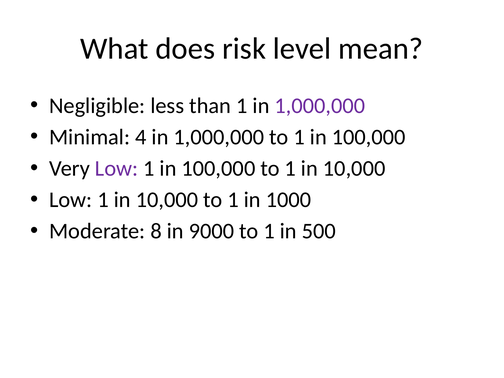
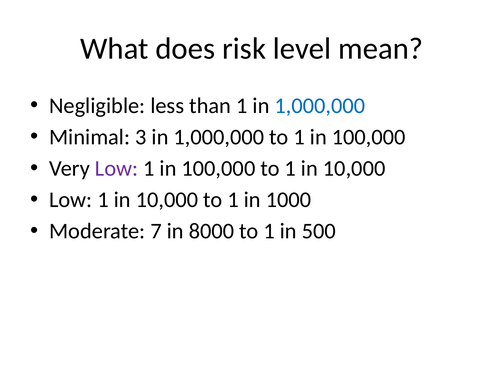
1,000,000 colour: purple -> blue (320, 106)
4: 4 -> 3 (141, 137)
8: 8 -> 7 (156, 231)
9000: 9000 -> 8000 (211, 231)
